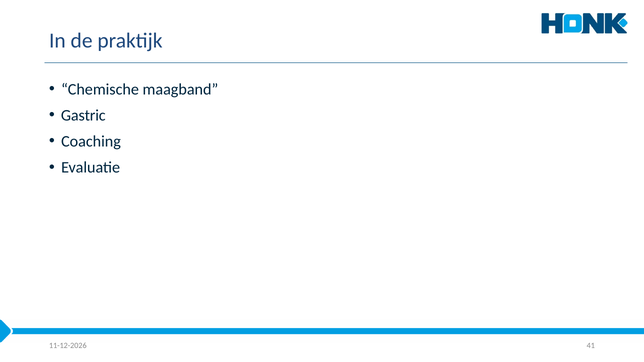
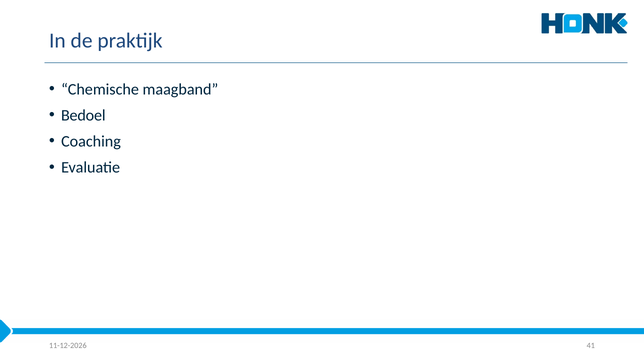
Gastric: Gastric -> Bedoel (83, 116)
